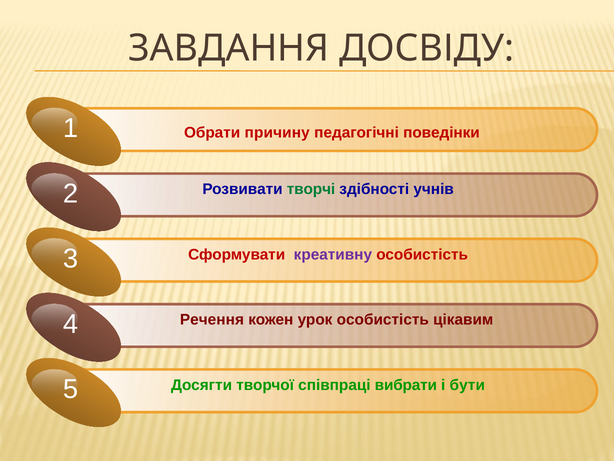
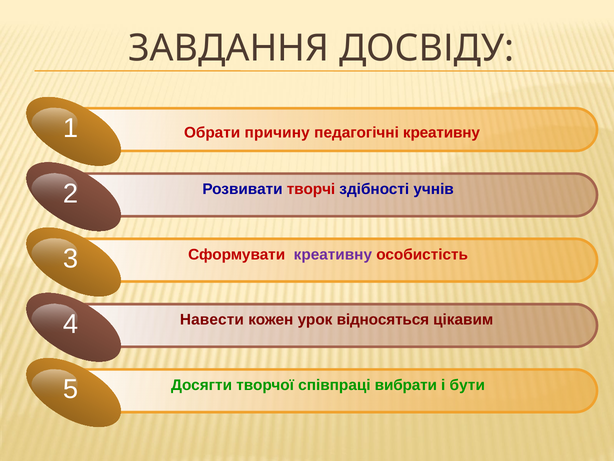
педагогічні поведінки: поведінки -> креативну (442, 132)
творчі colour: green -> red (311, 189)
Речення: Речення -> Навести (212, 319)
урок особистість: особистість -> відносяться (383, 319)
